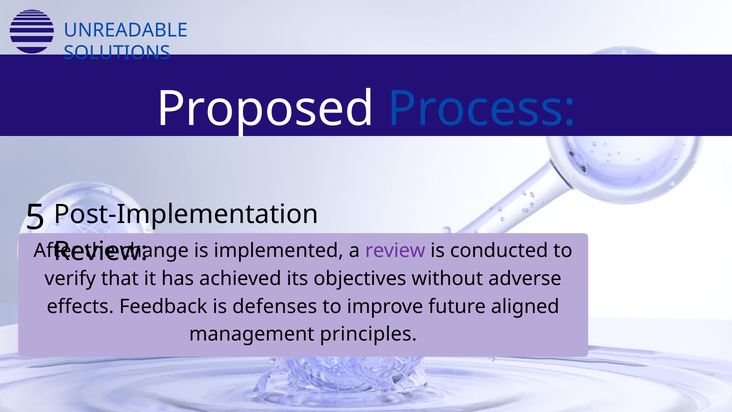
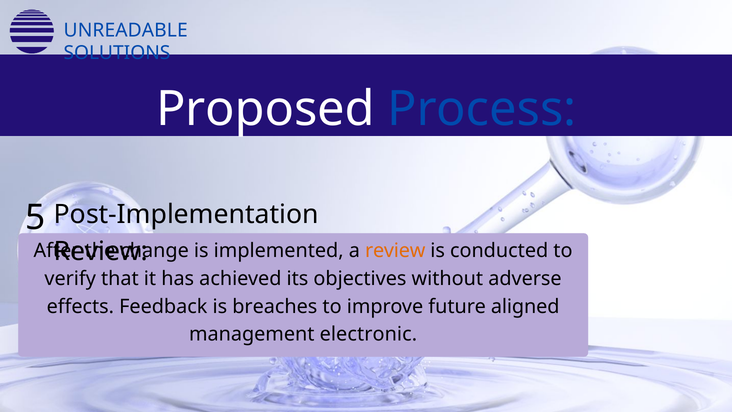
review colour: purple -> orange (395, 251)
defenses: defenses -> breaches (275, 306)
principles: principles -> electronic (368, 334)
